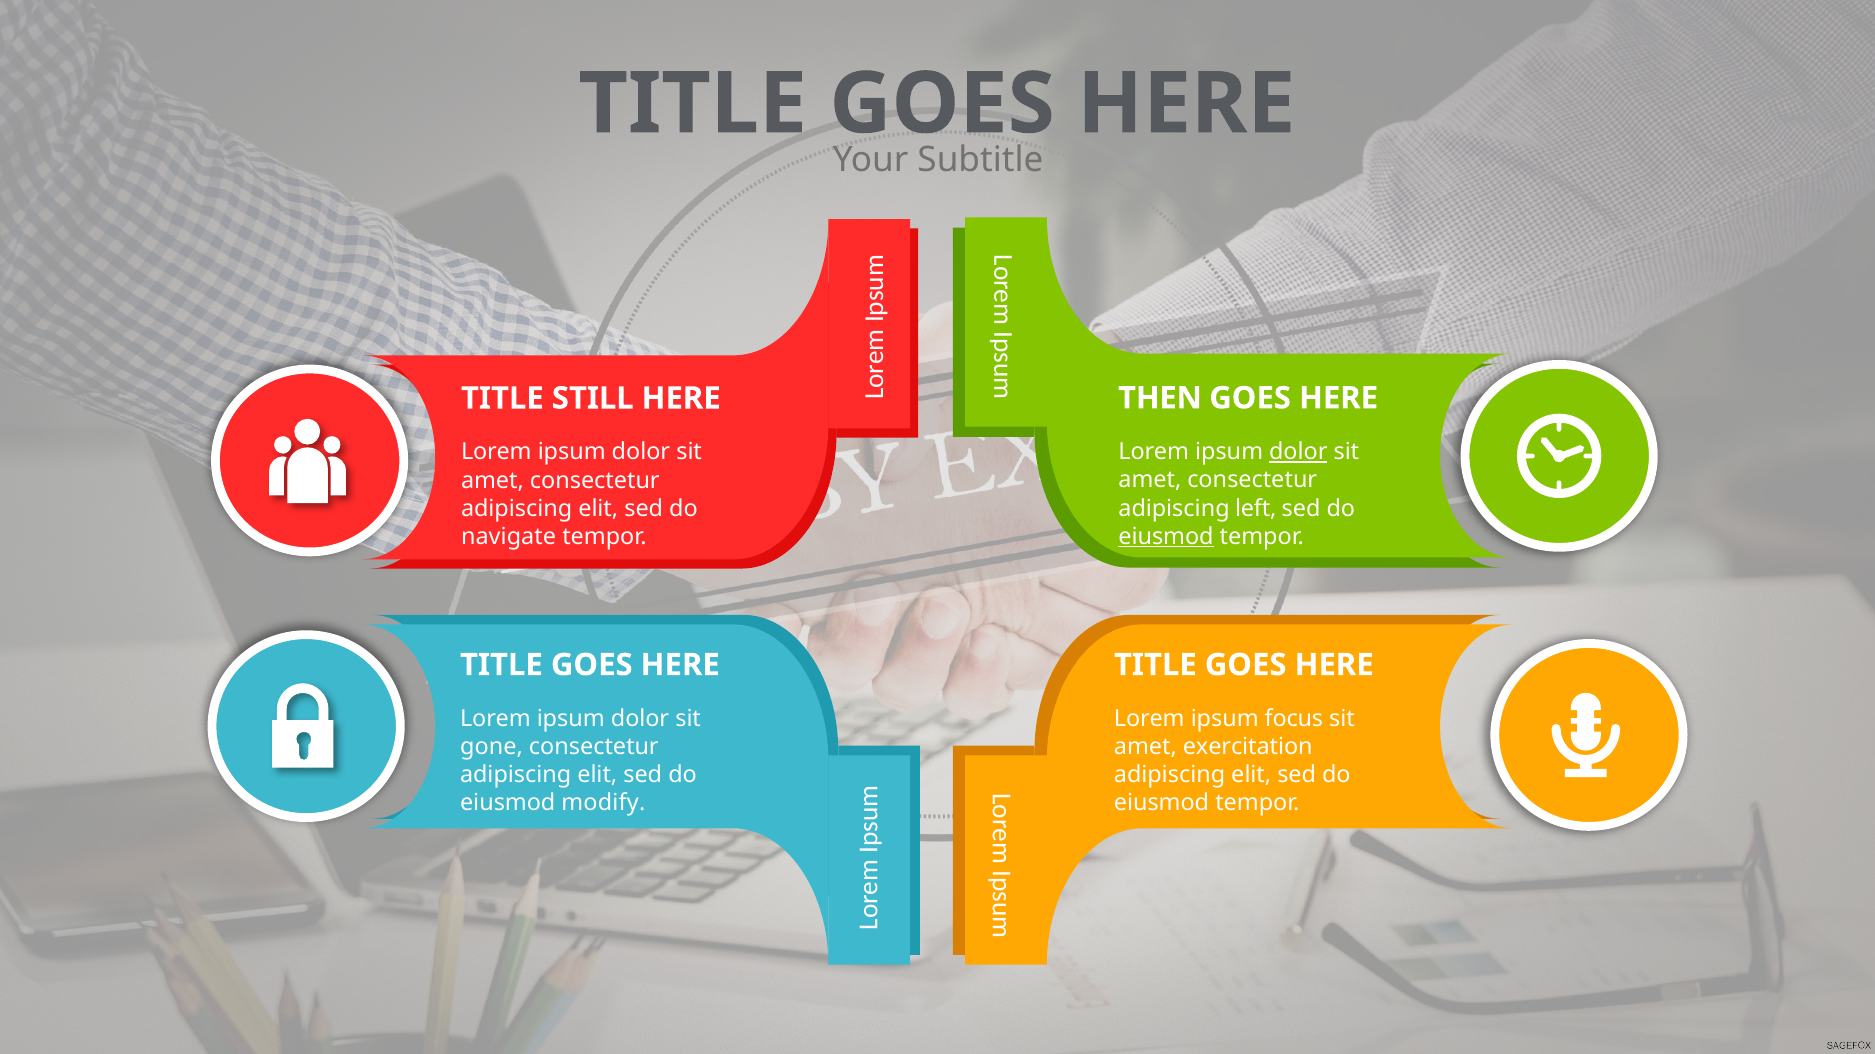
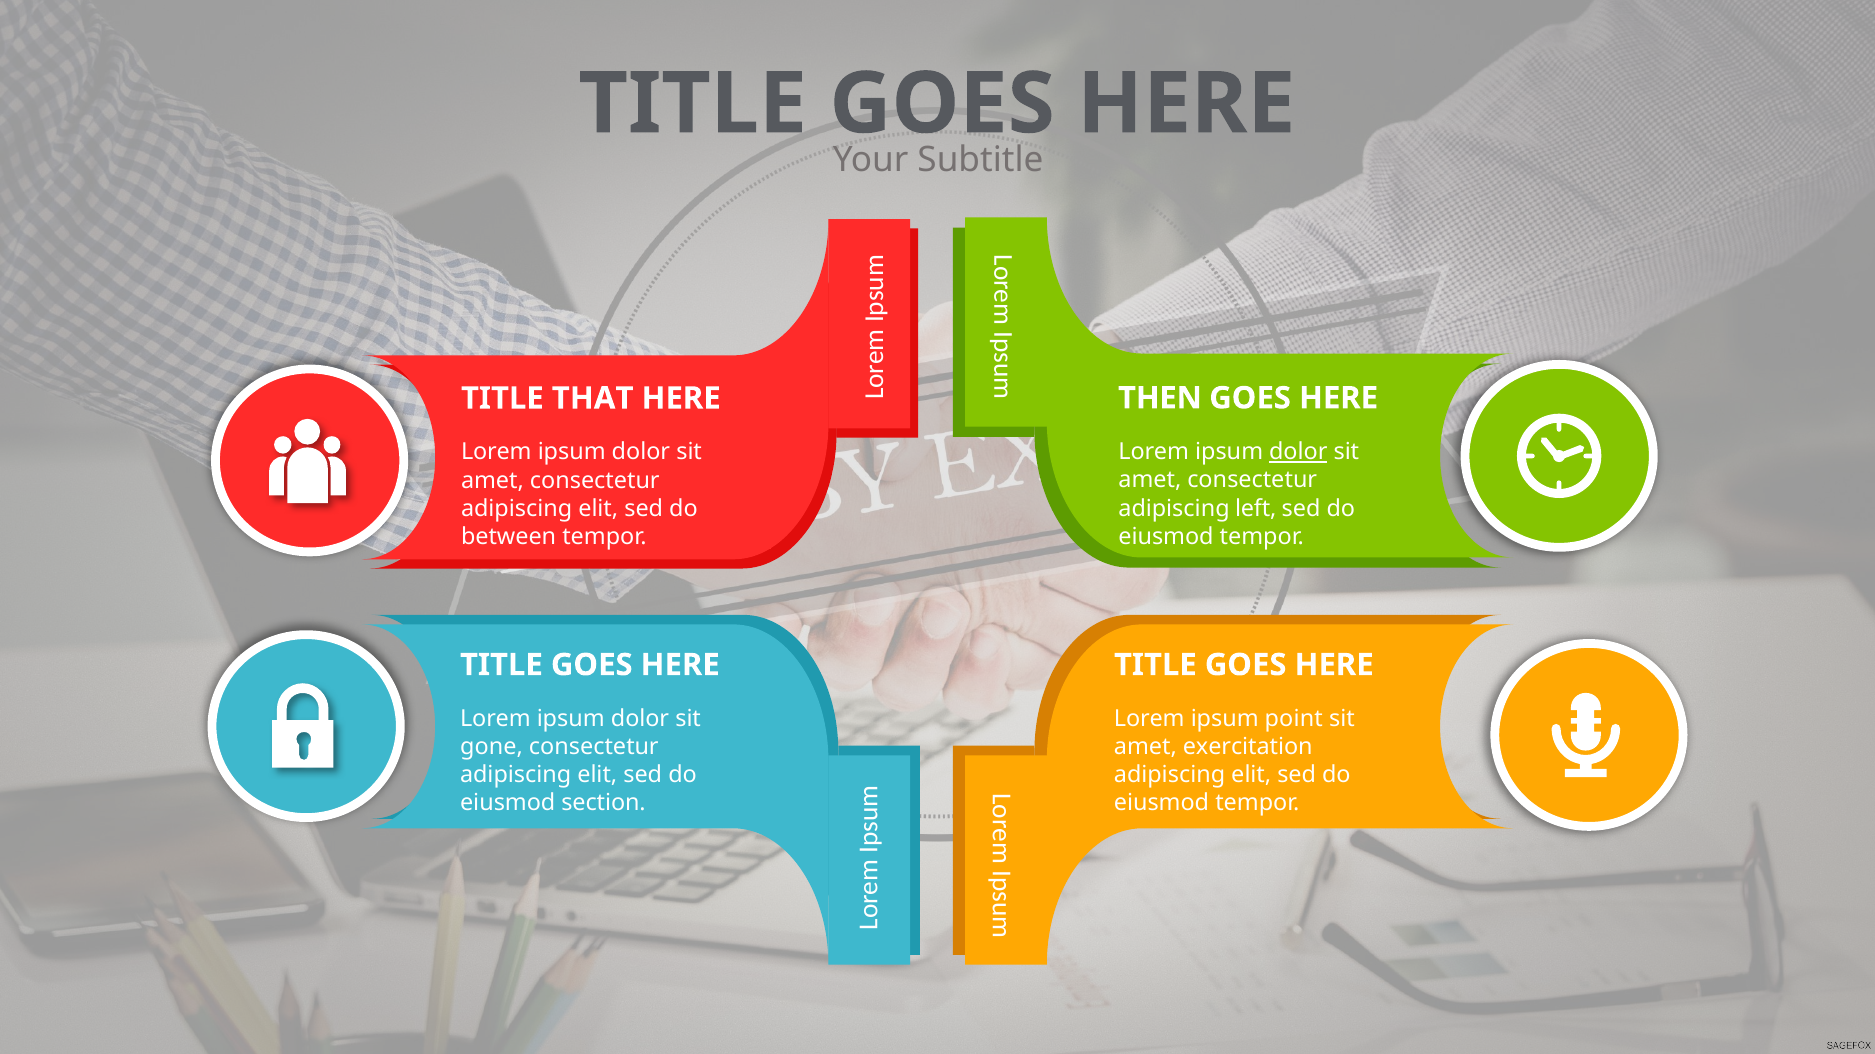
STILL: STILL -> THAT (593, 399)
eiusmod underline: present -> none (1166, 537)
navigate: navigate -> between (509, 537)
focus: focus -> point (1294, 719)
modify: modify -> section (604, 804)
